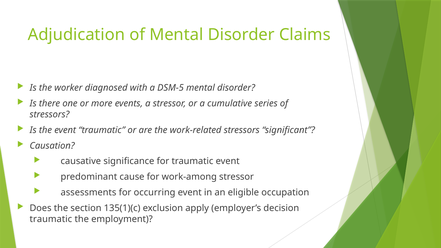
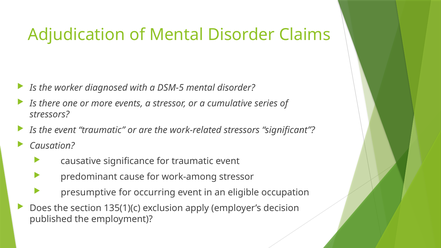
assessments: assessments -> presumptive (88, 193)
traumatic: traumatic -> published (51, 219)
